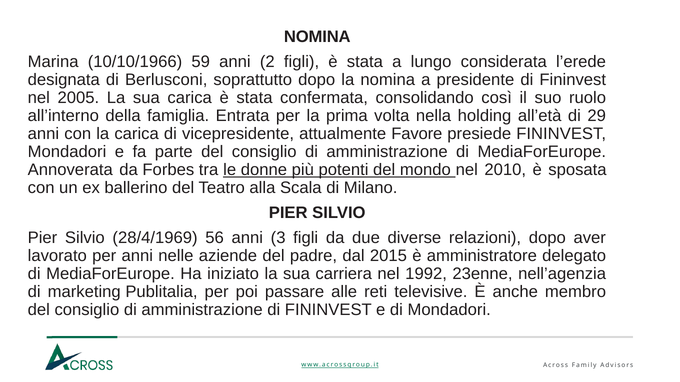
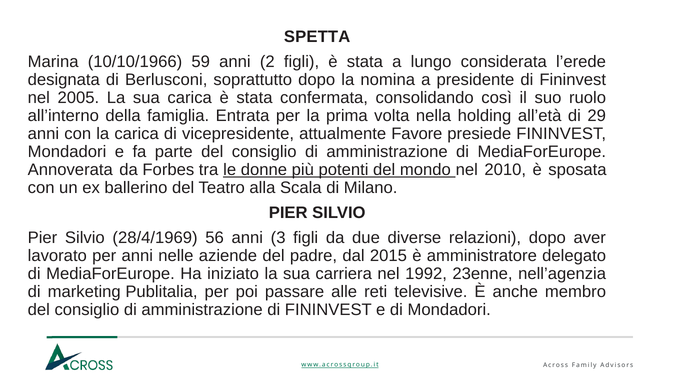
NOMINA: NOMINA -> SPETTA (317, 37)
